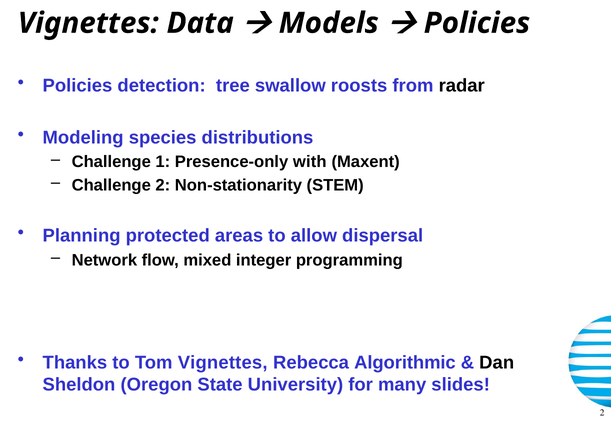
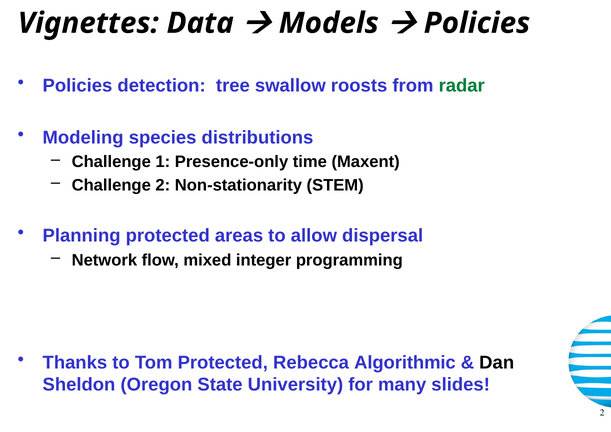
radar colour: black -> green (462, 86)
with: with -> time (310, 162)
Tom Vignettes: Vignettes -> Protected (223, 362)
